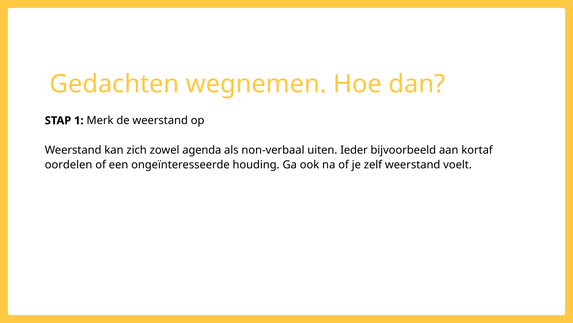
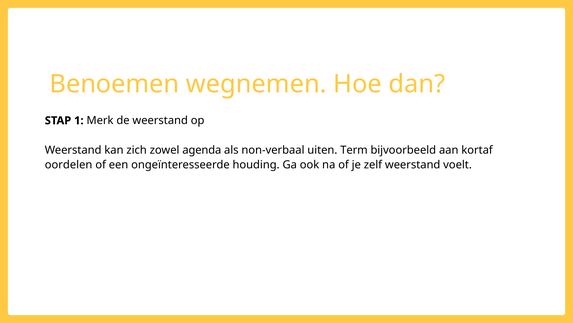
Gedachten: Gedachten -> Benoemen (114, 84)
Ieder: Ieder -> Term (354, 150)
